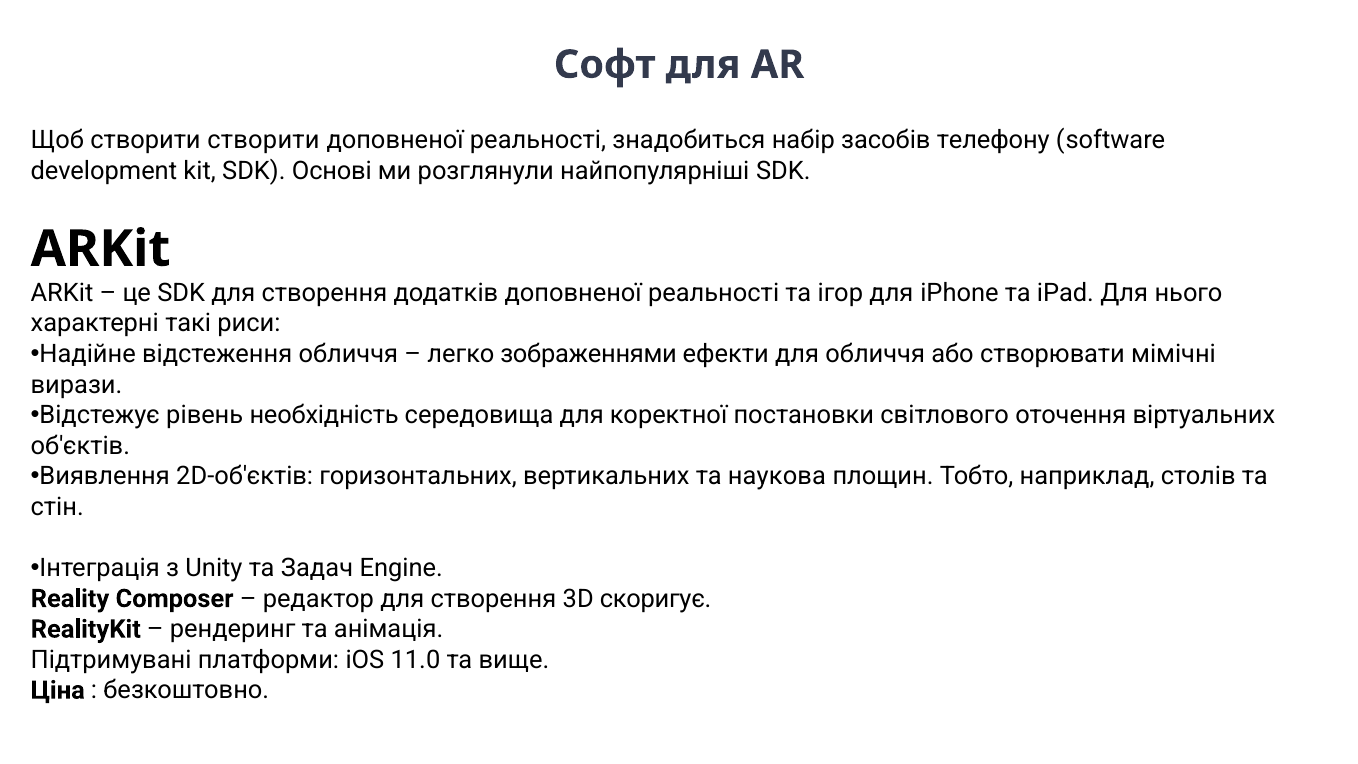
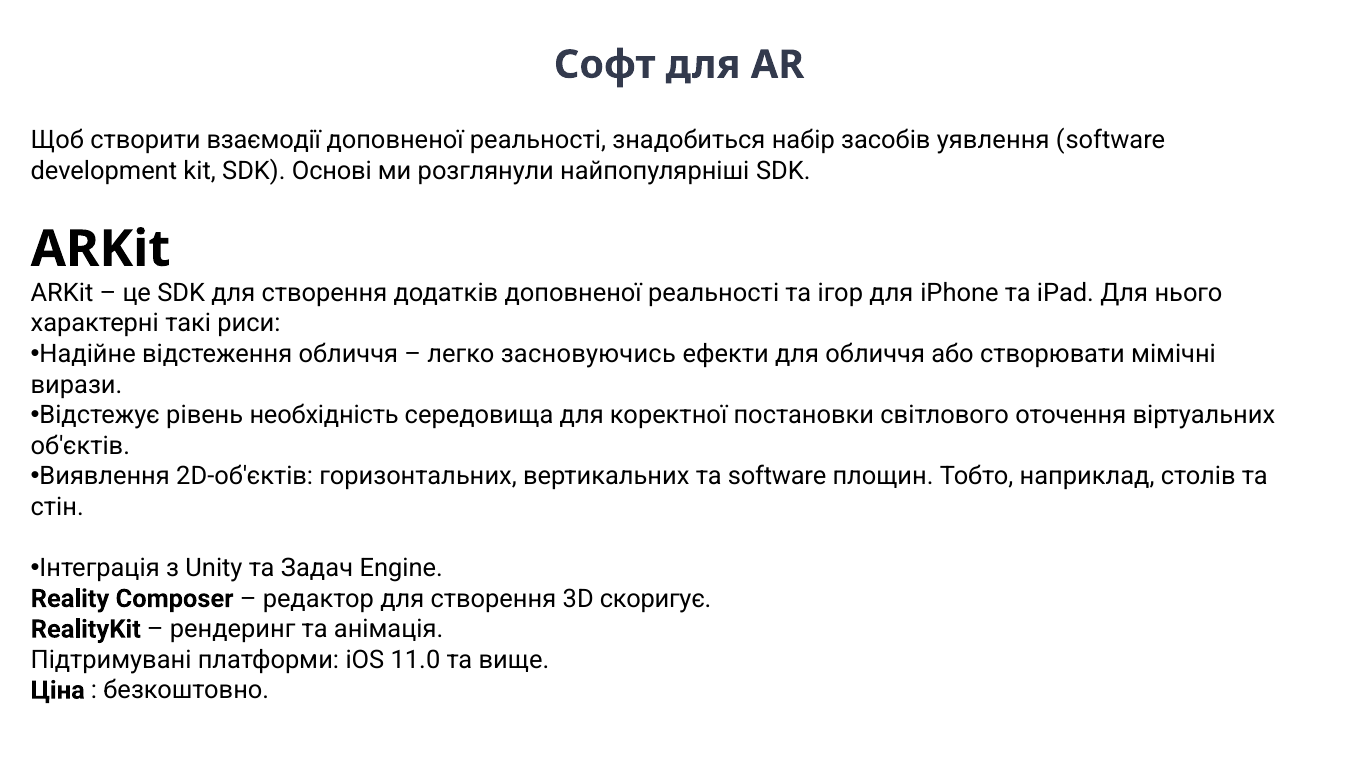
створити створити: створити -> взаємодії (264, 140)
телефону: телефону -> уявлення (993, 140)
зображеннями: зображеннями -> засновуючись (588, 354)
та наукова: наукова -> software (777, 476)
